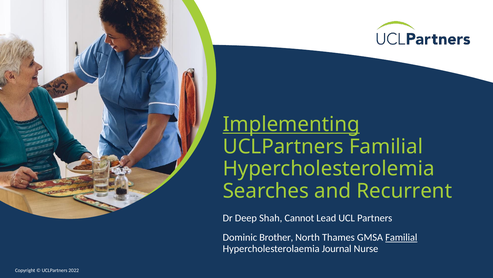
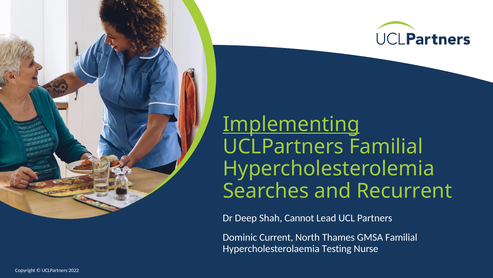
Brother: Brother -> Current (276, 237)
Familial underline: present -> none (401, 237)
Journal: Journal -> Testing (337, 248)
